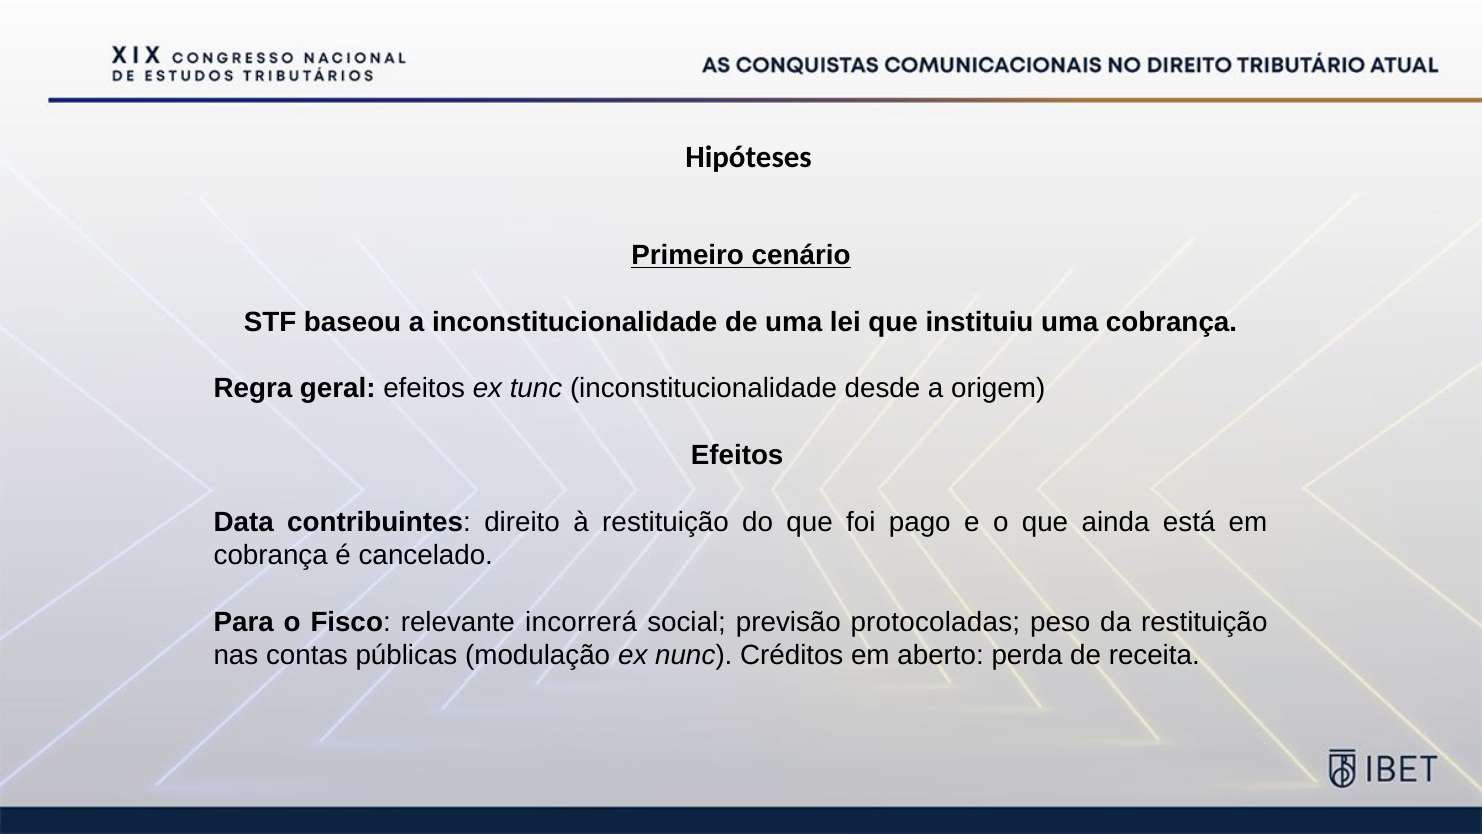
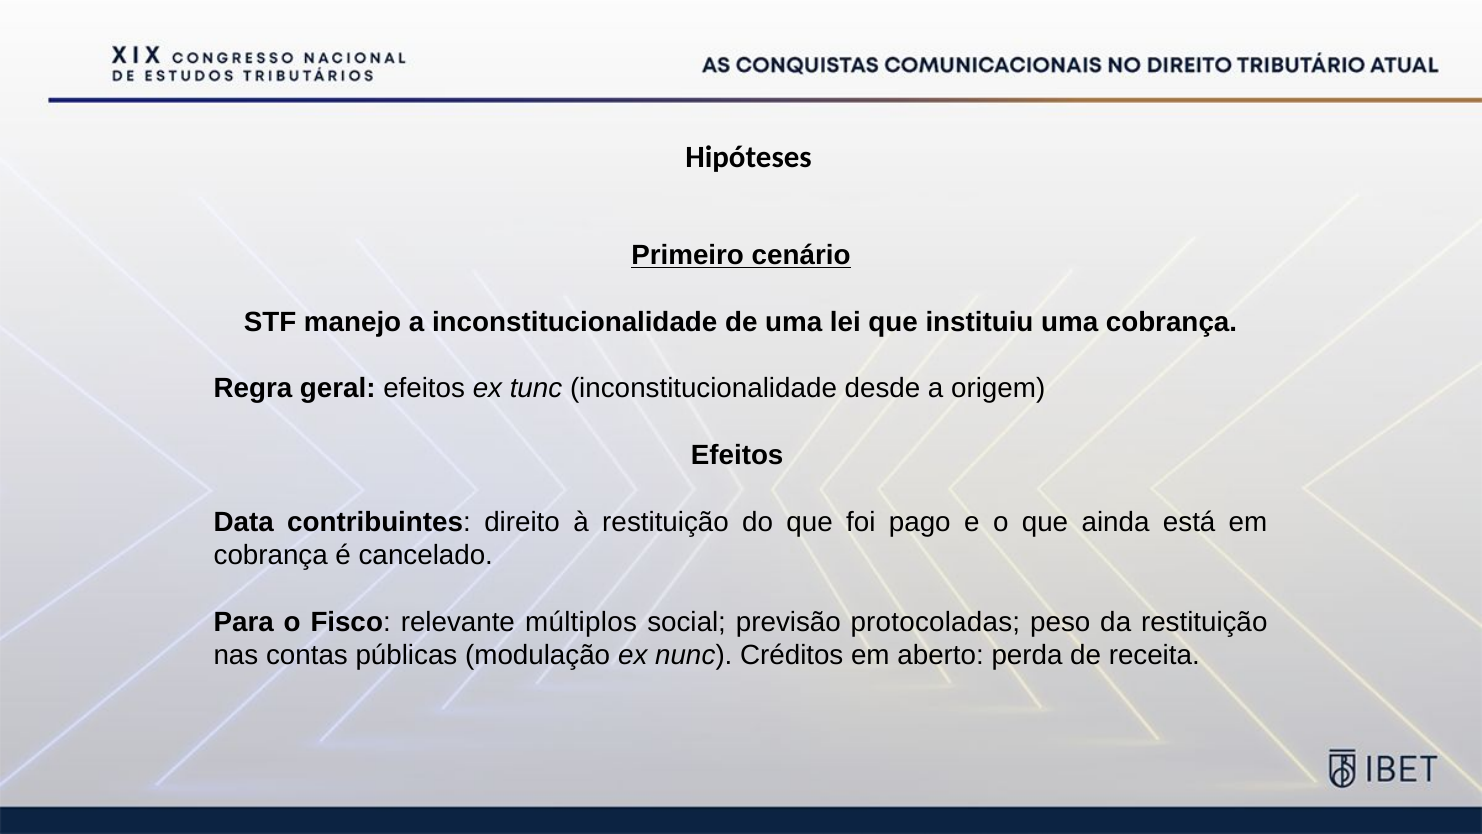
baseou: baseou -> manejo (353, 322)
incorrerá: incorrerá -> múltiplos (581, 622)
